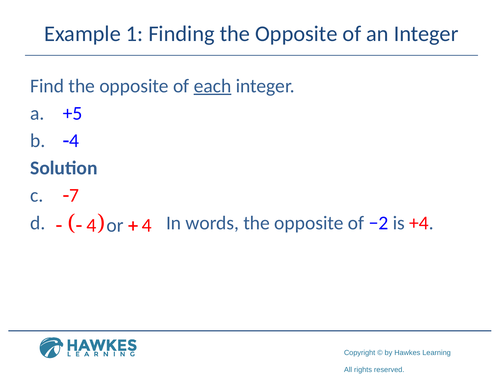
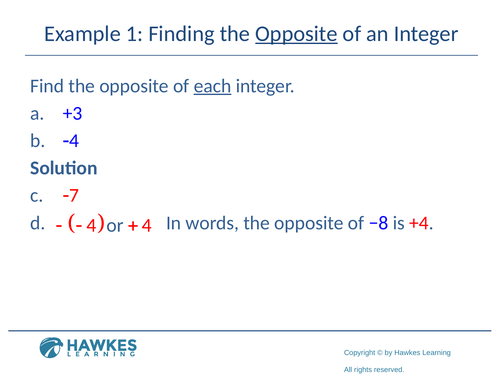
Opposite underline: none -> present (296, 34)
+5: +5 -> +3 (73, 113)
−2: −2 -> −8 (379, 223)
